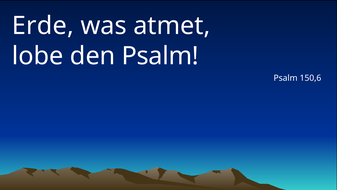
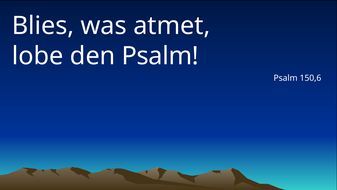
Erde: Erde -> Blies (43, 26)
